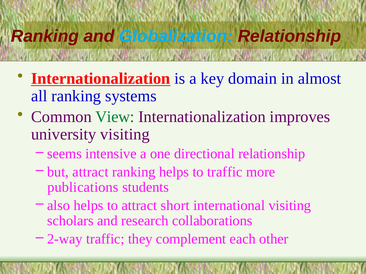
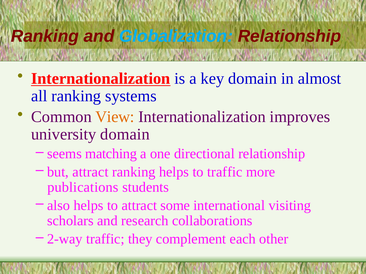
View colour: green -> orange (115, 117)
university visiting: visiting -> domain (125, 135)
intensive: intensive -> matching (111, 154)
short: short -> some (175, 206)
